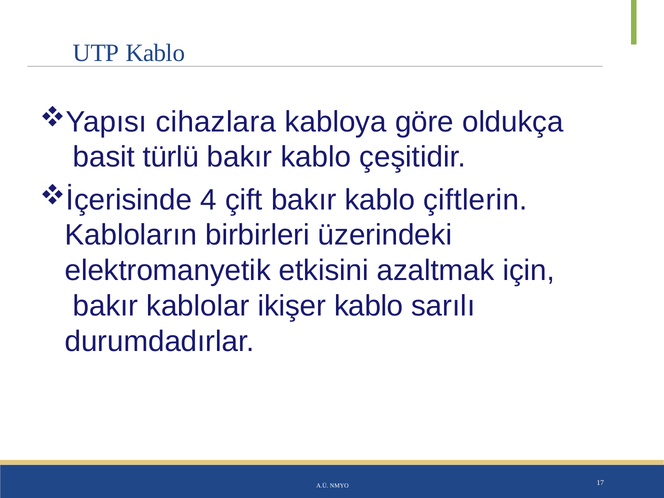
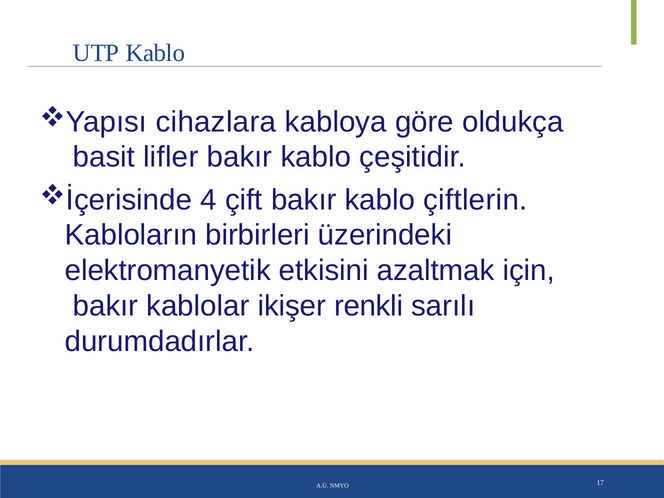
türlü: türlü -> lifler (171, 157)
ikişer kablo: kablo -> renkli (369, 306)
